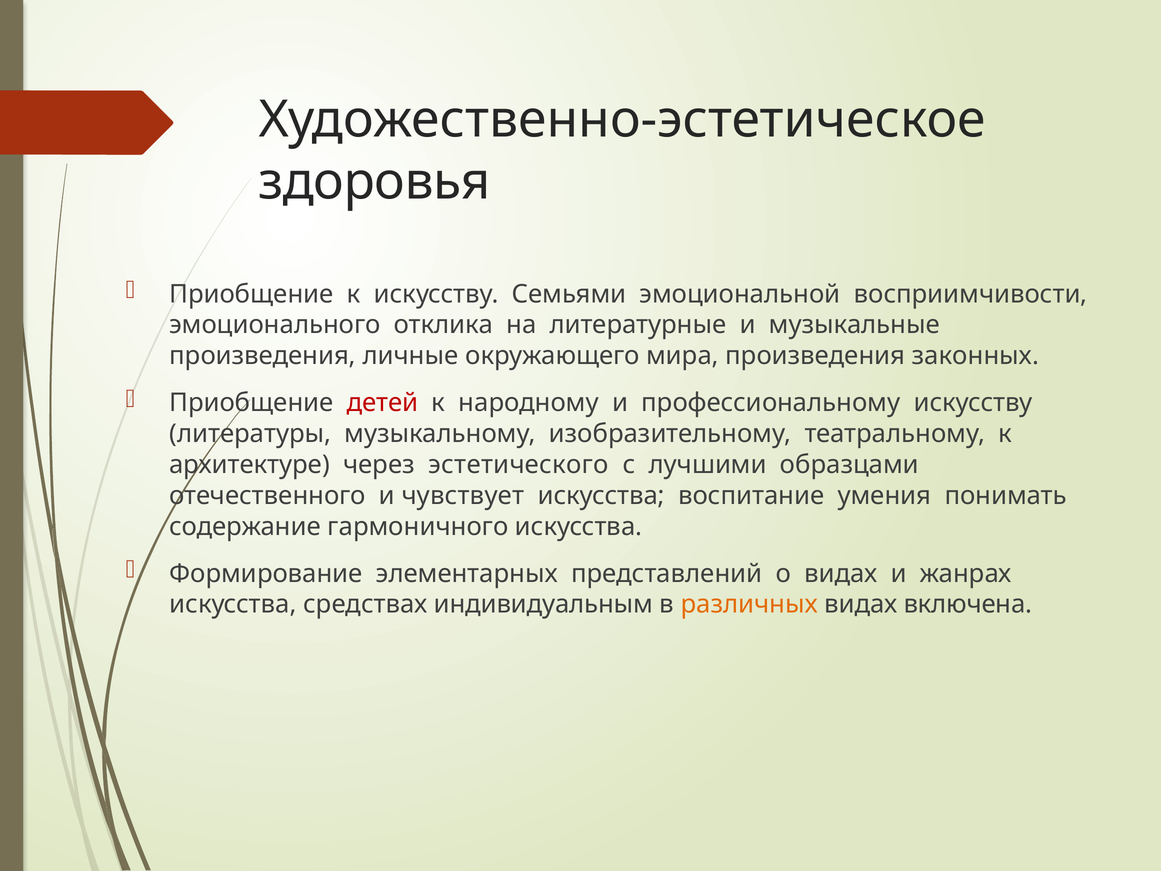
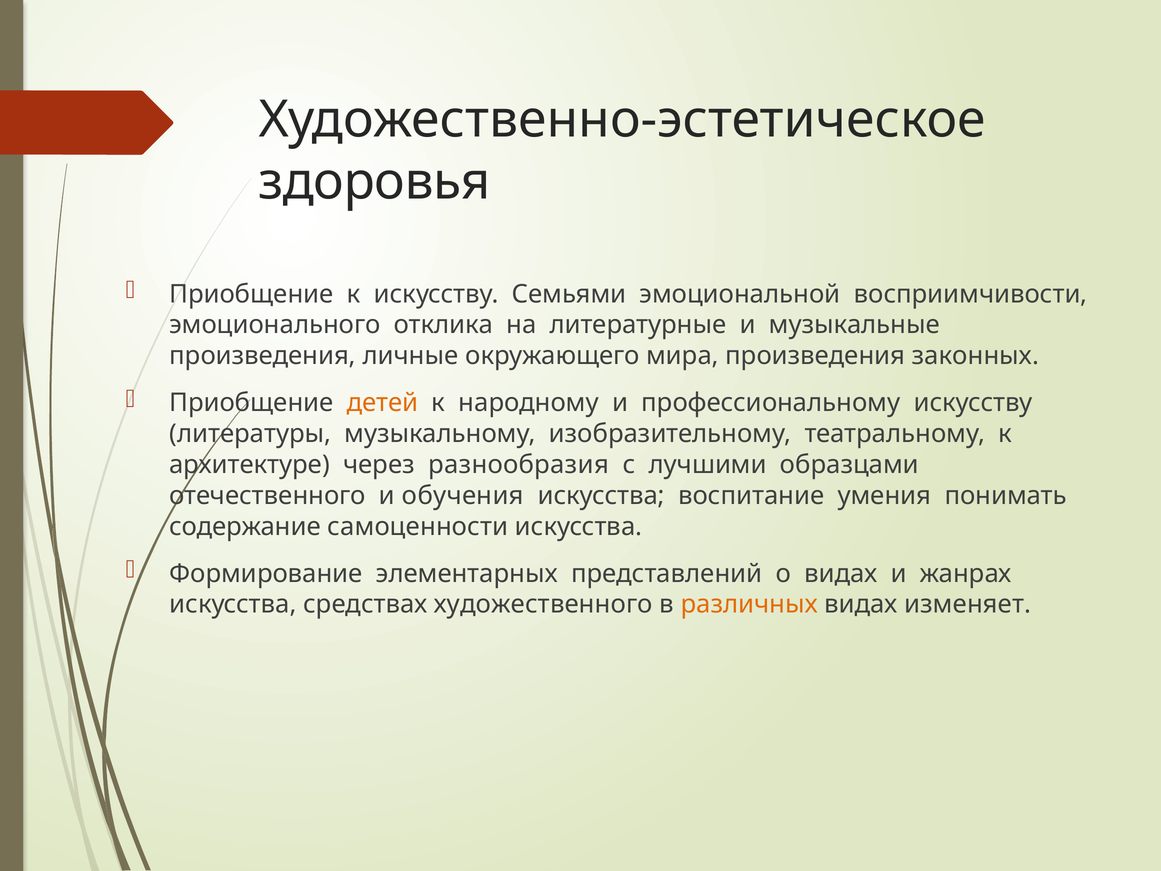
детей colour: red -> orange (383, 403)
эстетического: эстетического -> разнообразия (519, 465)
чувствует: чувствует -> обучения (463, 495)
гармоничного: гармоничного -> самоценности (418, 526)
индивидуальным: индивидуальным -> художественного (543, 604)
включена: включена -> изменяет (968, 604)
